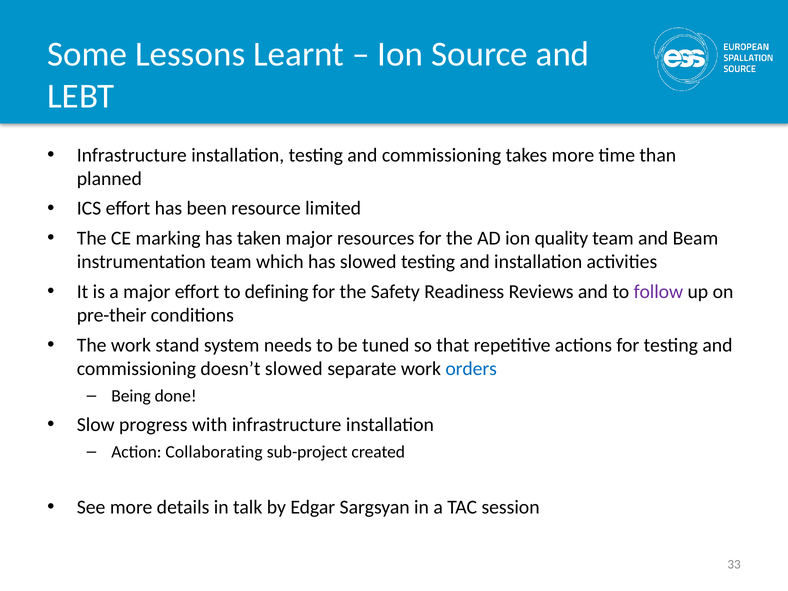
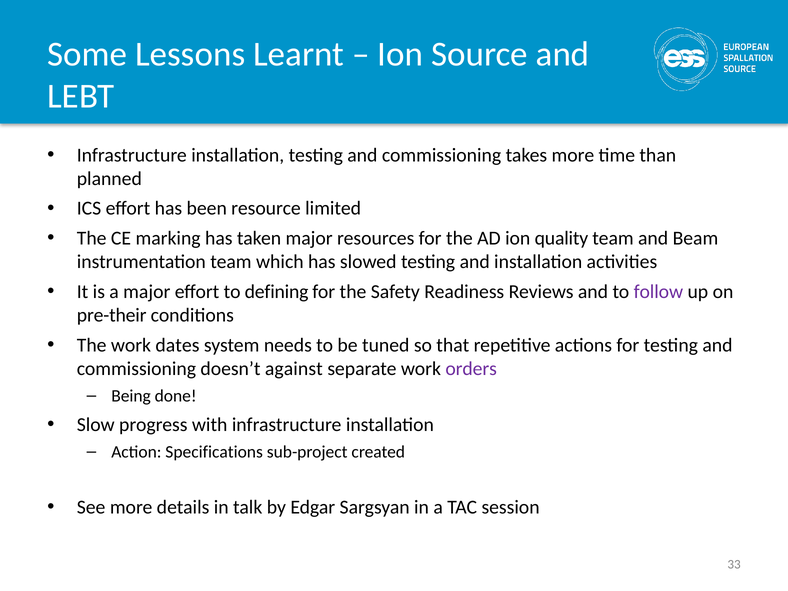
stand: stand -> dates (177, 345)
doesn’t slowed: slowed -> against (294, 369)
orders colour: blue -> purple (471, 369)
Collaborating: Collaborating -> Specifications (214, 452)
